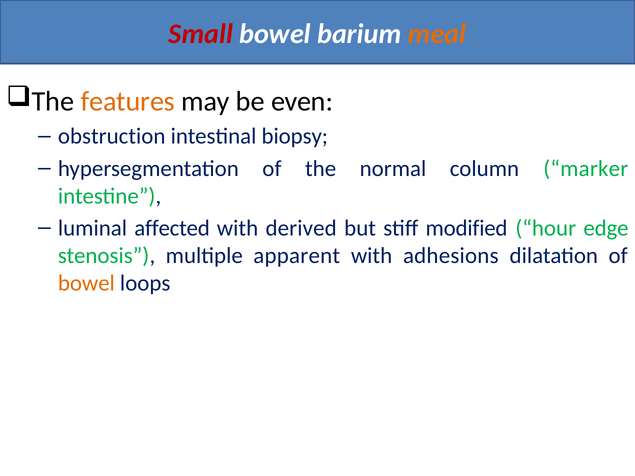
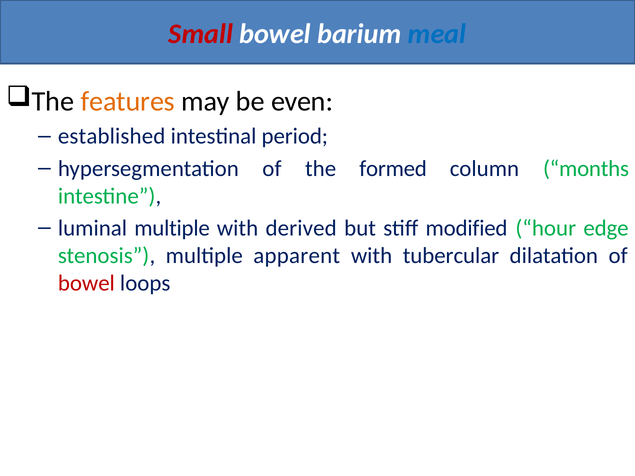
meal colour: orange -> blue (437, 34)
obstruction: obstruction -> established (112, 136)
biopsy: biopsy -> period (295, 136)
normal: normal -> formed (393, 169)
marker: marker -> months (586, 169)
luminal affected: affected -> multiple (172, 228)
adhesions: adhesions -> tubercular (451, 256)
bowel colour: orange -> red (86, 283)
